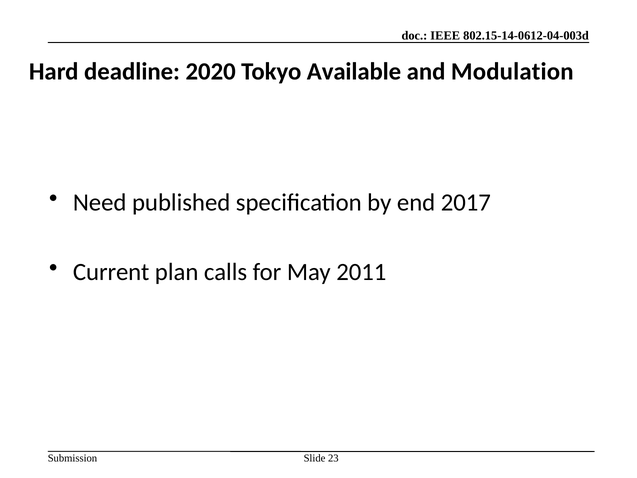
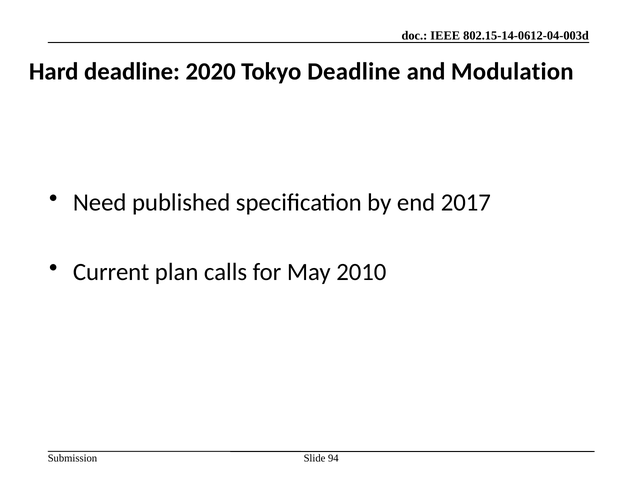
Tokyo Available: Available -> Deadline (354, 72)
2011: 2011 -> 2010 (361, 272)
23: 23 -> 94 (333, 458)
